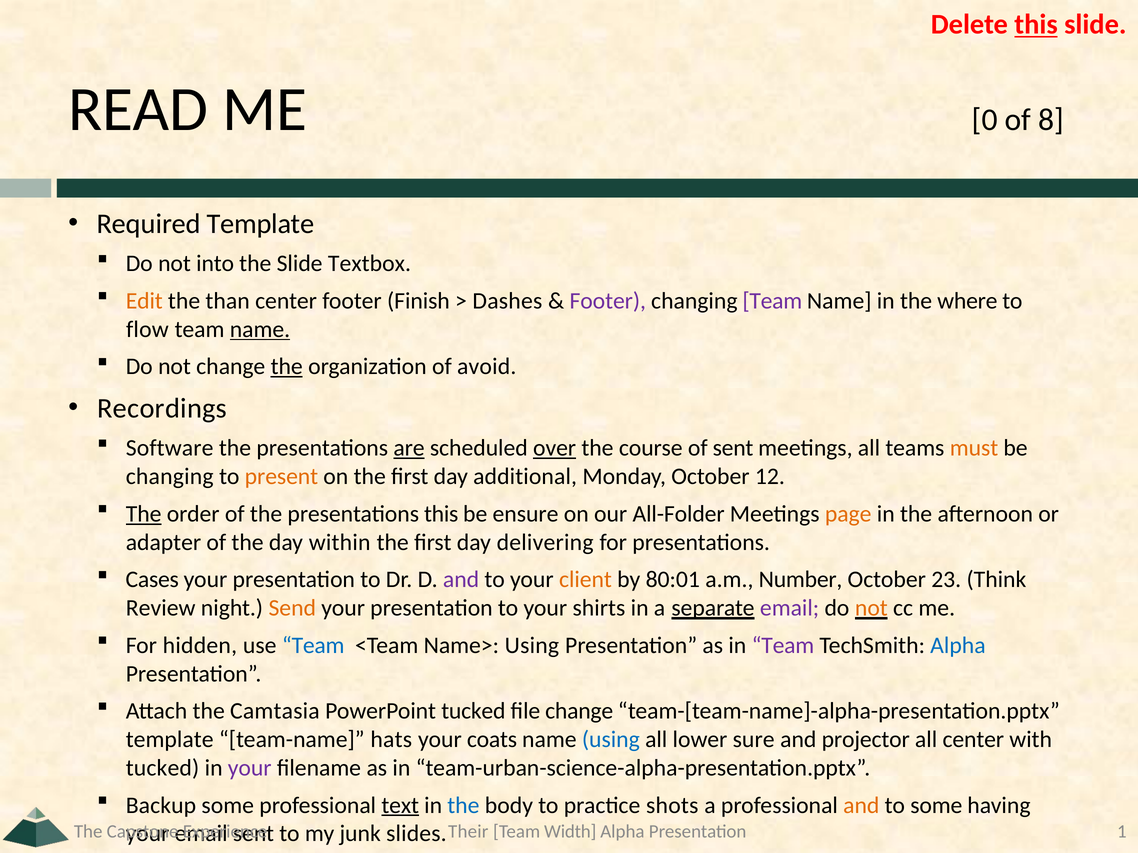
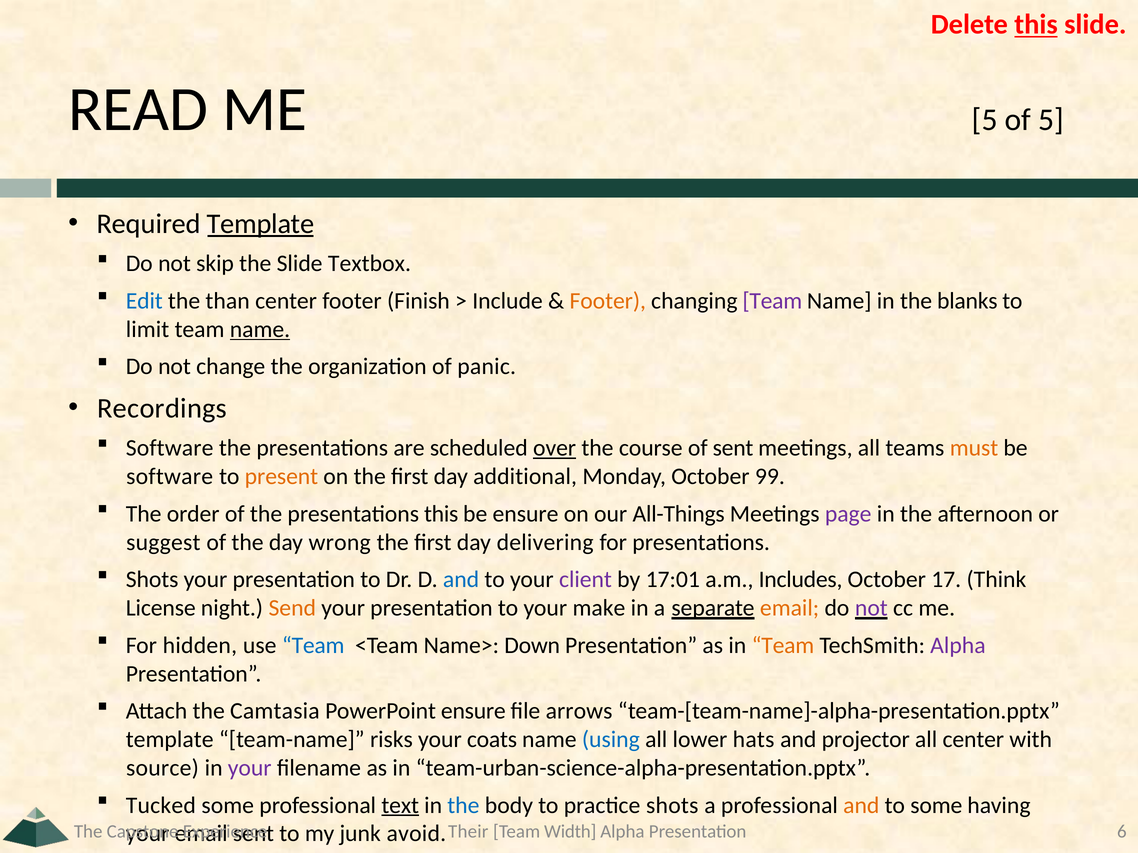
ME 0: 0 -> 5 (985, 120)
of 8: 8 -> 5 (1051, 120)
Template underline: none -> present (261, 224)
into: into -> skip (215, 264)
Edit colour: orange -> blue (144, 301)
Dashes: Dashes -> Include (508, 301)
Footer colour: purple -> orange (608, 301)
where: where -> blanks (967, 301)
flow: flow -> limit (147, 330)
the underline: present -> none (287, 367)
avoid: avoid -> panic (487, 367)
are underline: present -> none (409, 448)
changing: changing -> software (170, 477)
12: 12 -> 99 (770, 477)
The underline: present -> none (144, 514)
All-Folder: All-Folder -> All-Things (679, 514)
page colour: orange -> purple (848, 514)
adapter: adapter -> suggest (163, 543)
within: within -> wrong (340, 543)
Cases: Cases -> Shots (152, 580)
and colour: purple -> blue (461, 580)
client colour: orange -> purple (585, 580)
80:01: 80:01 -> 17:01 (673, 580)
Number: Number -> Includes (801, 580)
23: 23 -> 17 (946, 580)
Review: Review -> License (161, 608)
shirts: shirts -> make (599, 608)
email colour: purple -> orange (790, 608)
not colour: orange -> purple (871, 608)
Name> Using: Using -> Down (532, 646)
Team colour: purple -> orange (783, 646)
Alpha colour: blue -> purple (958, 646)
PowerPoint tucked: tucked -> ensure (473, 711)
file change: change -> arrows (579, 711)
hats: hats -> risks (391, 740)
sure: sure -> hats (754, 740)
tucked: tucked -> source (162, 768)
Backup: Backup -> Tucked (161, 806)
1: 1 -> 6 (1122, 832)
slides: slides -> avoid (416, 834)
